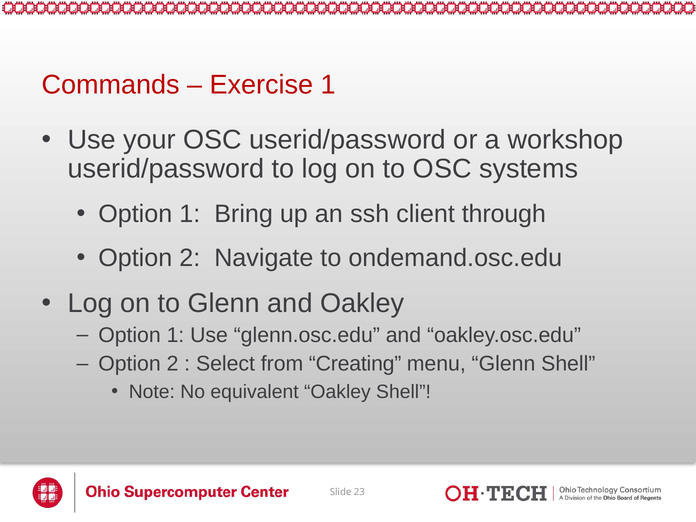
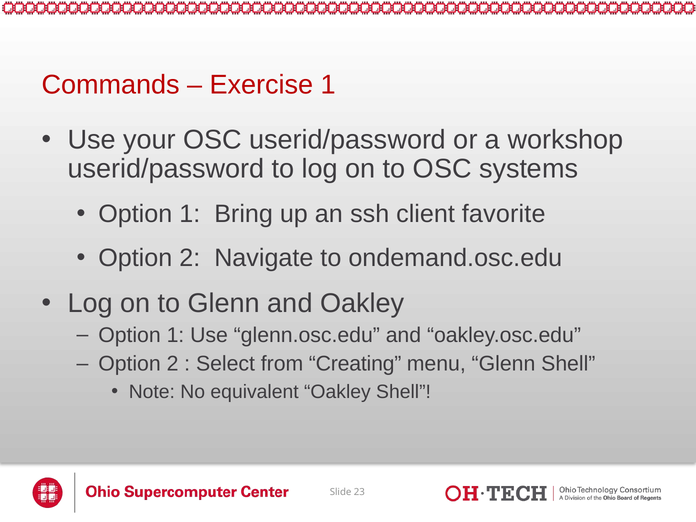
through: through -> favorite (504, 214)
